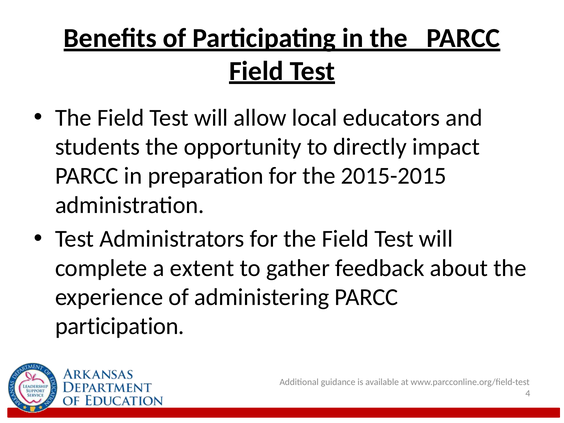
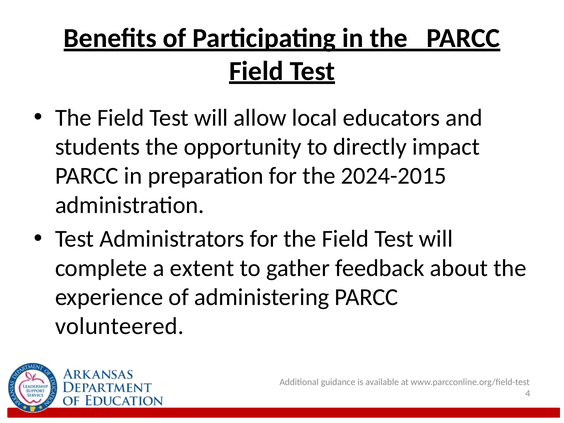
2015-2015: 2015-2015 -> 2024-2015 (394, 176)
participation: participation -> volunteered (120, 326)
